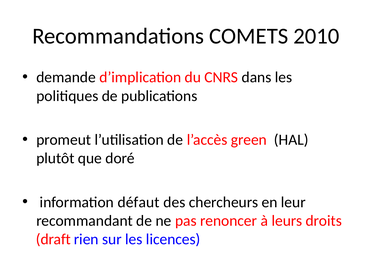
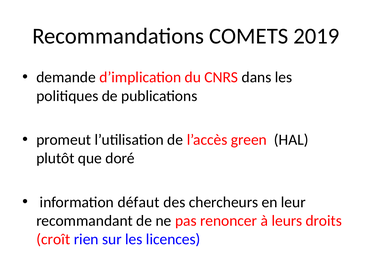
2010: 2010 -> 2019 (316, 36)
draft: draft -> croît (53, 239)
